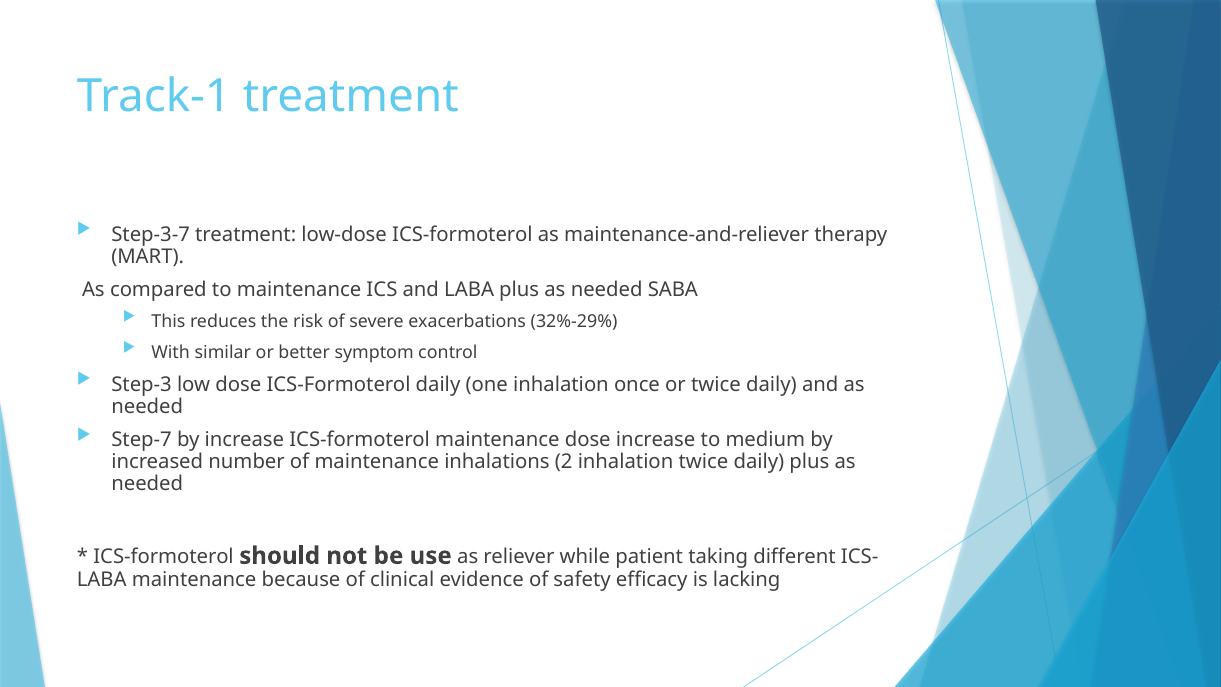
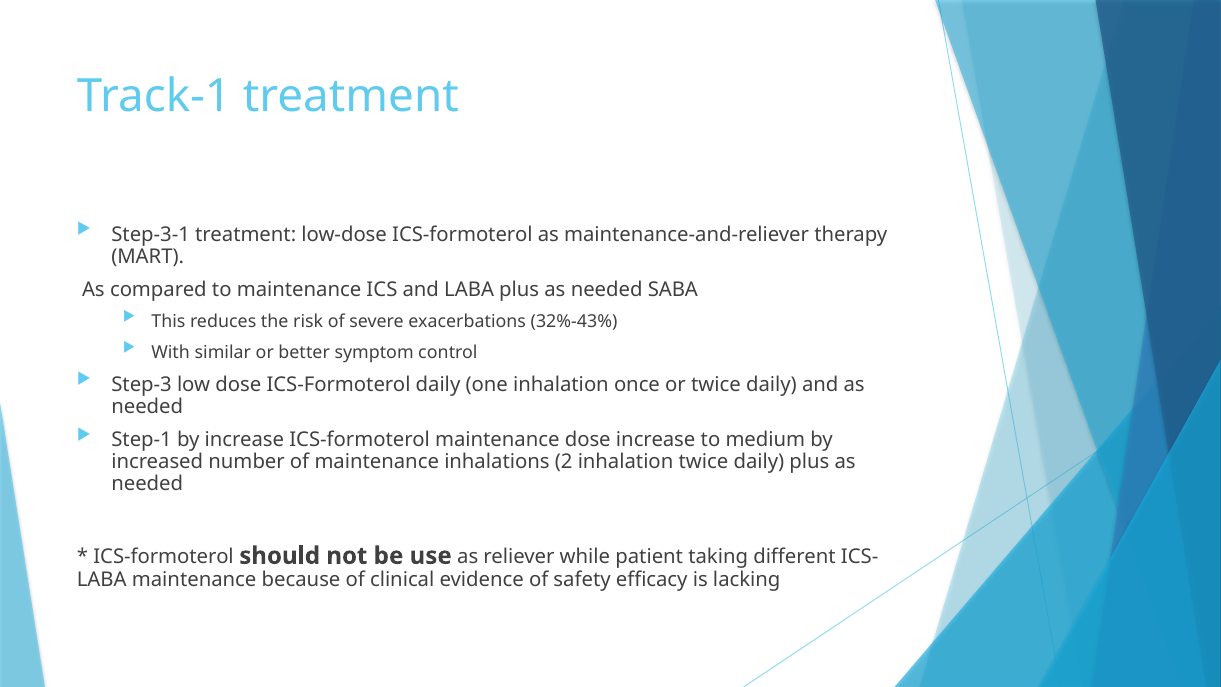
Step-3-7: Step-3-7 -> Step-3-1 (151, 235)
32%-29%: 32%-29% -> 32%-43% (574, 322)
Step-7: Step-7 -> Step-1 (142, 440)
